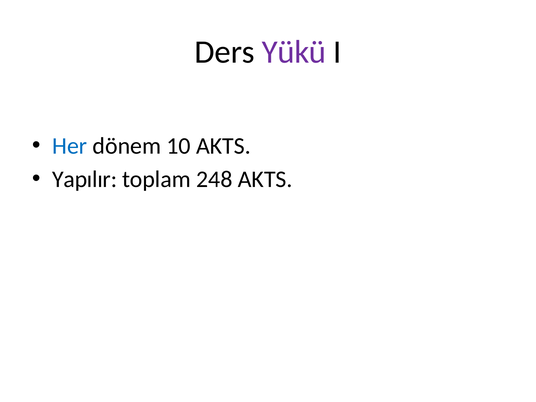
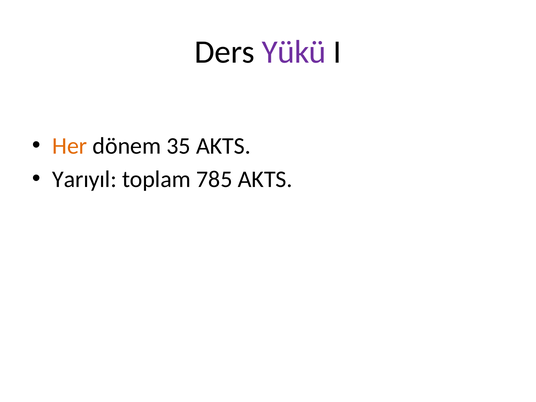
Her colour: blue -> orange (70, 146)
10: 10 -> 35 (179, 146)
Yapılır: Yapılır -> Yarıyıl (85, 179)
248: 248 -> 785 (214, 179)
